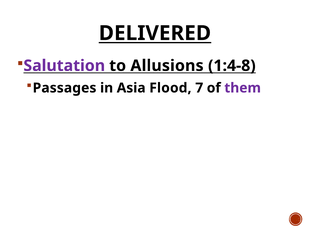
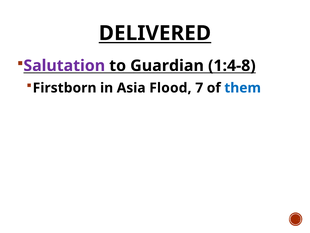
Allusions: Allusions -> Guardian (167, 66)
Passages: Passages -> Firstborn (65, 88)
them colour: purple -> blue (243, 88)
